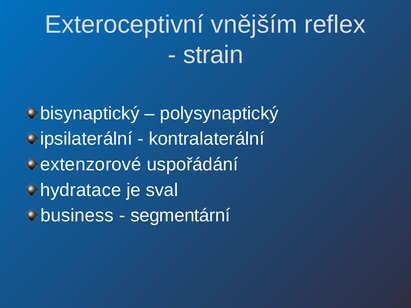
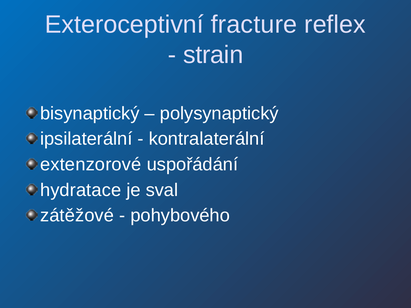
vnějším: vnějším -> fracture (254, 25)
business: business -> zátěžové (77, 216)
segmentární: segmentární -> pohybového (180, 216)
